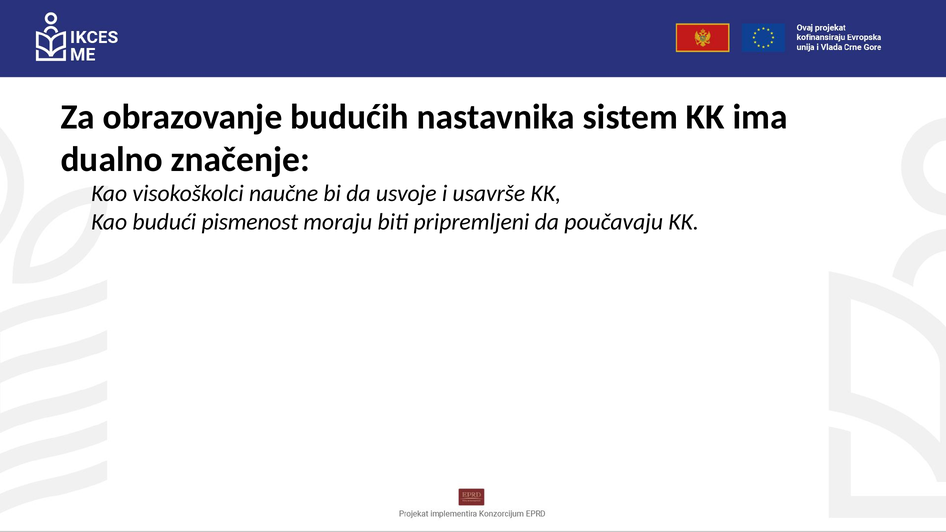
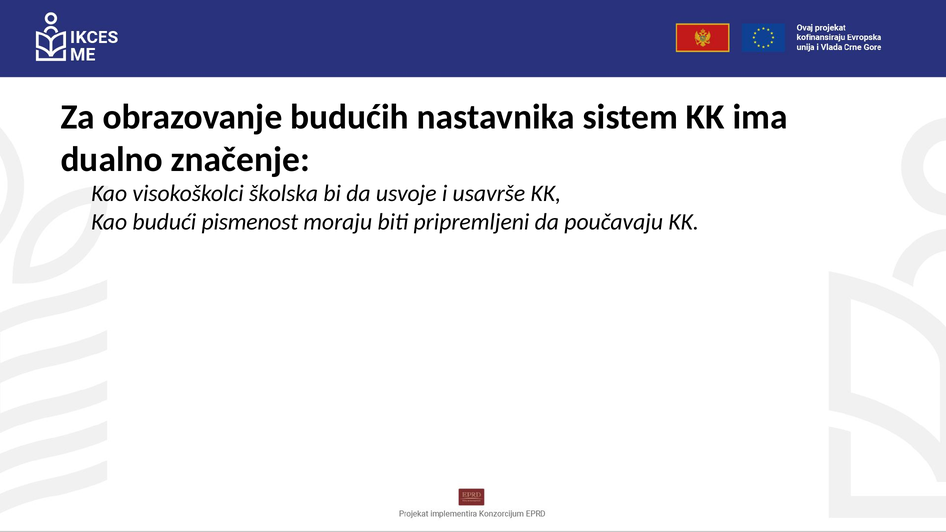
naučne: naučne -> školska (284, 194)
